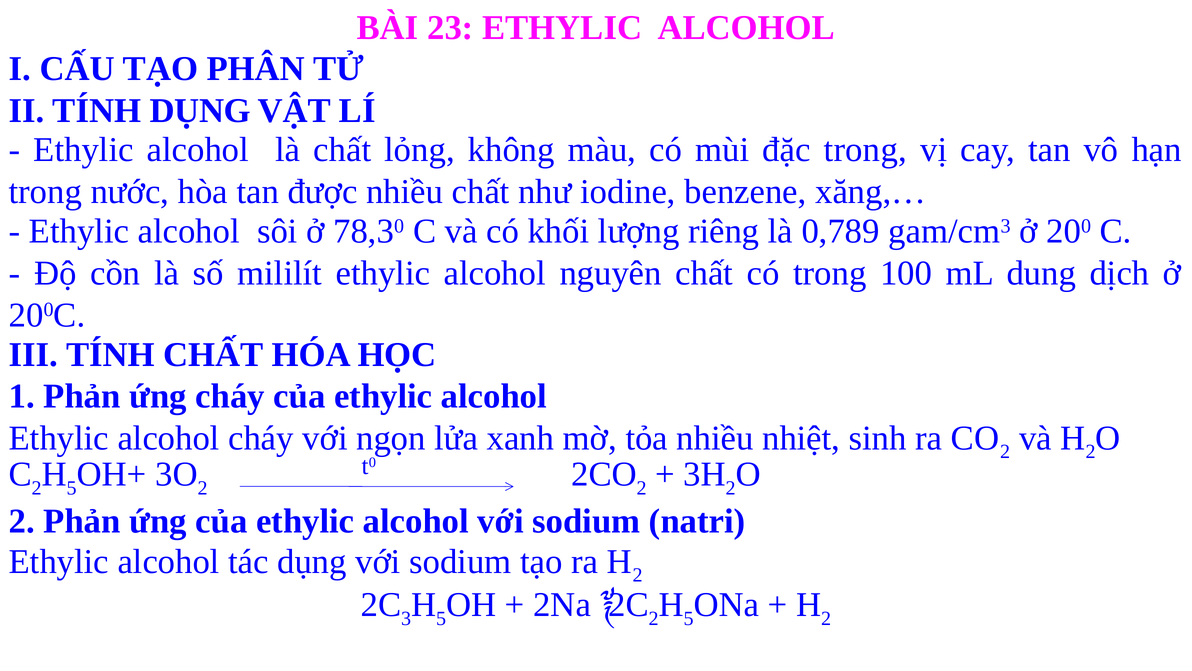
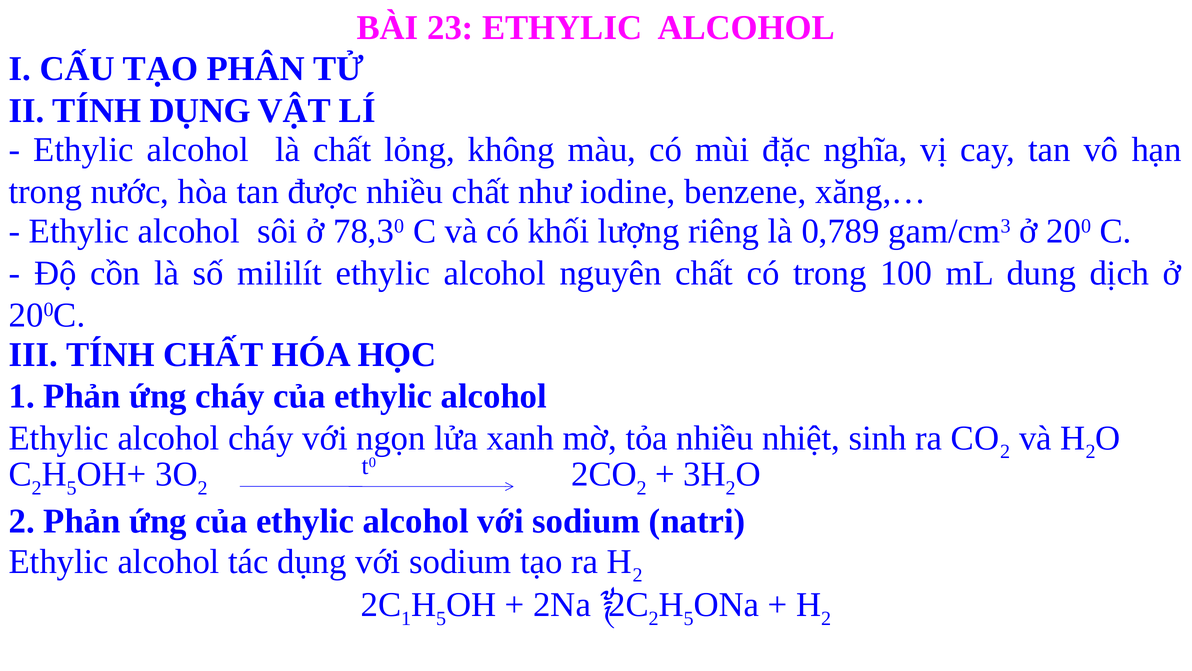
đặc trong: trong -> nghĩa (866, 150)
3: 3 -> 1 (406, 618)
